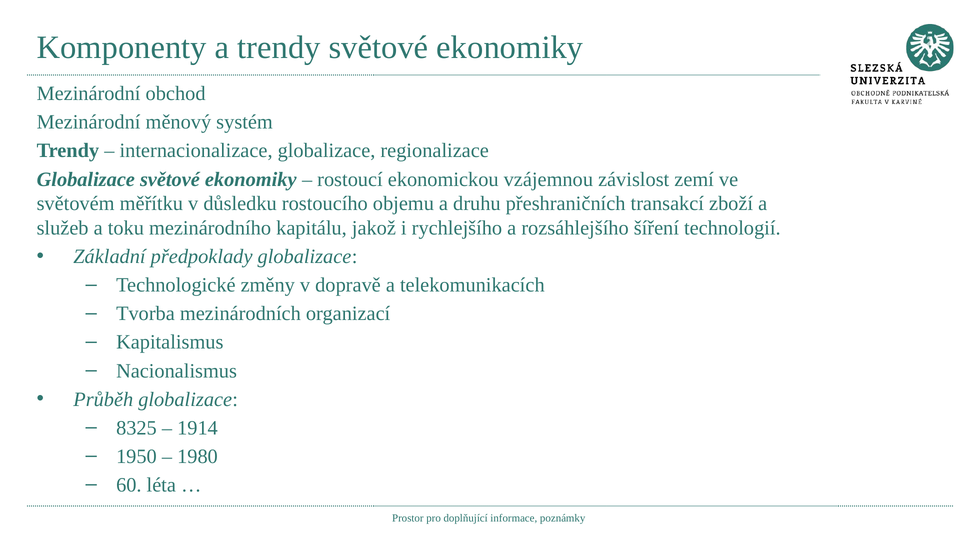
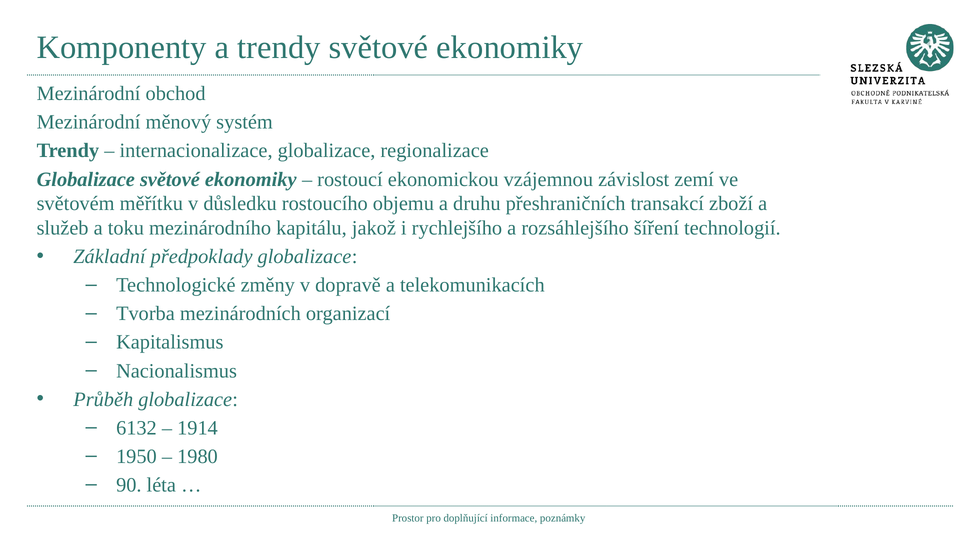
8325: 8325 -> 6132 (136, 428)
60: 60 -> 90 (129, 485)
